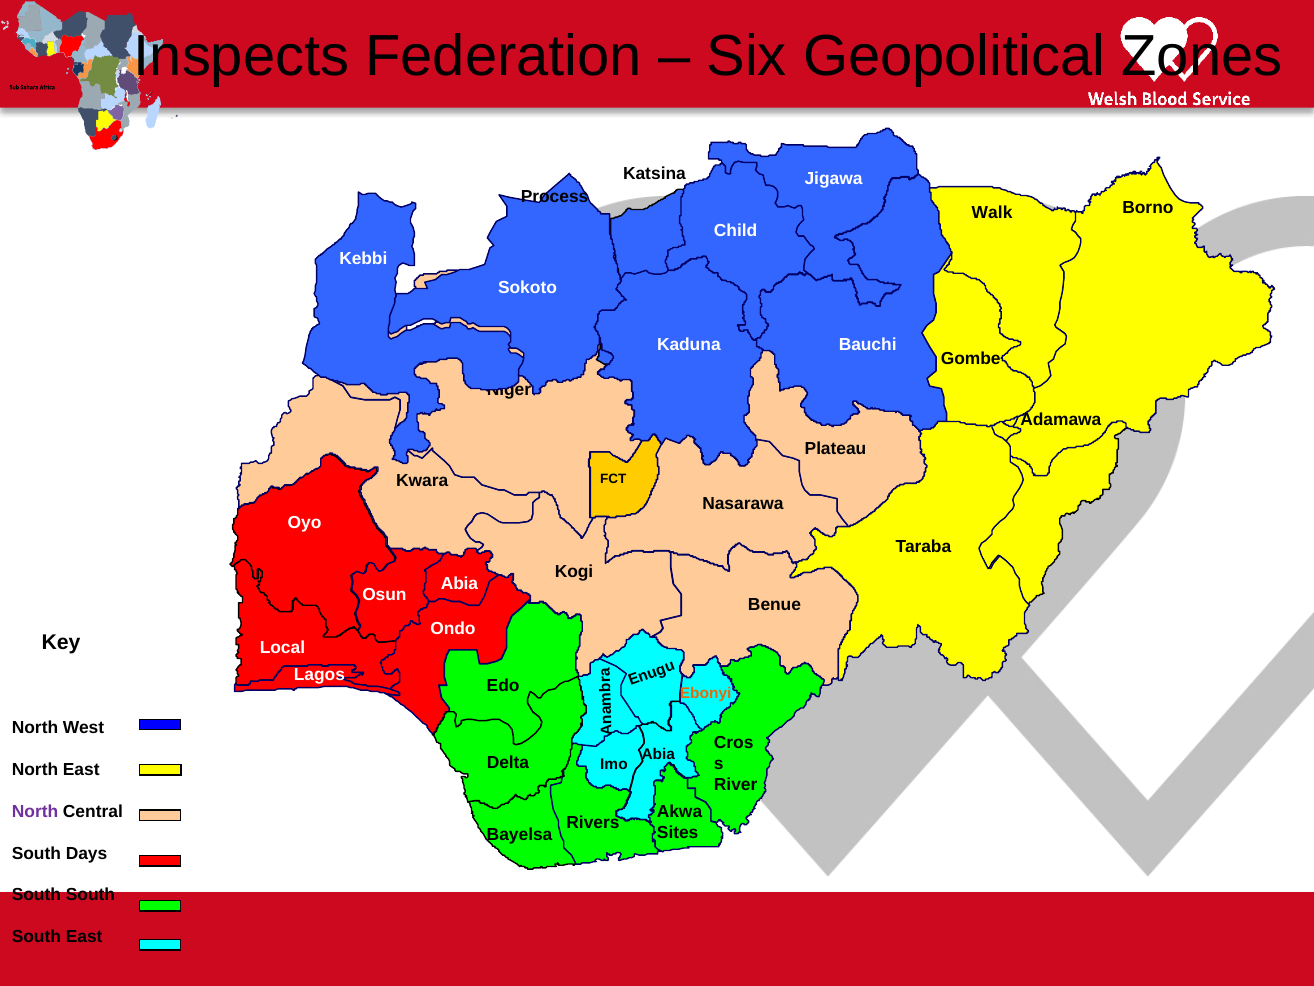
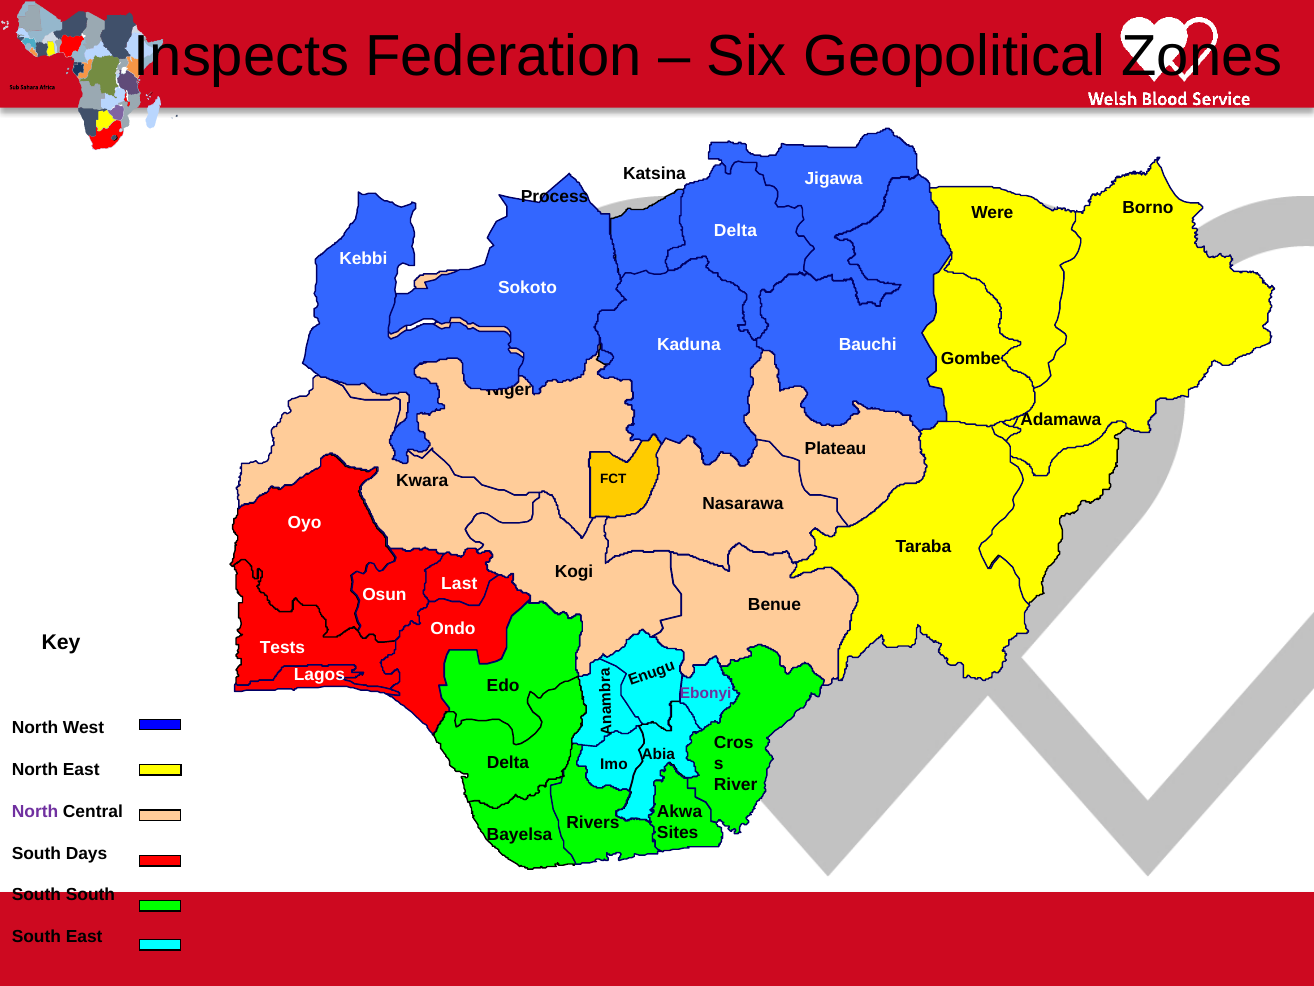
Walk: Walk -> Were (992, 213)
Child: Child -> Delta (735, 230)
Abia: Abia -> Last (459, 584)
Local: Local -> Tests (282, 648)
Ebonyi colour: orange -> purple (706, 693)
